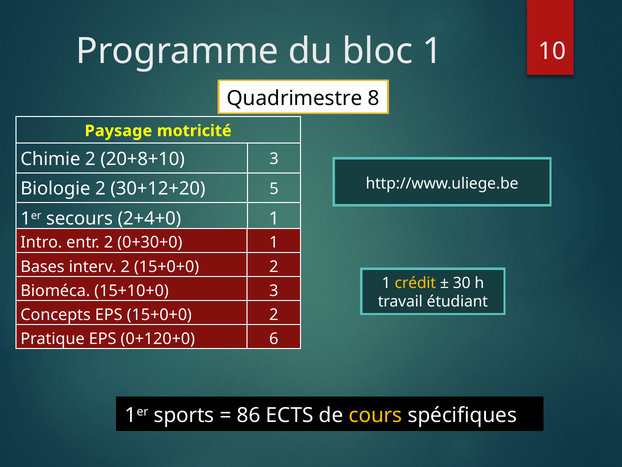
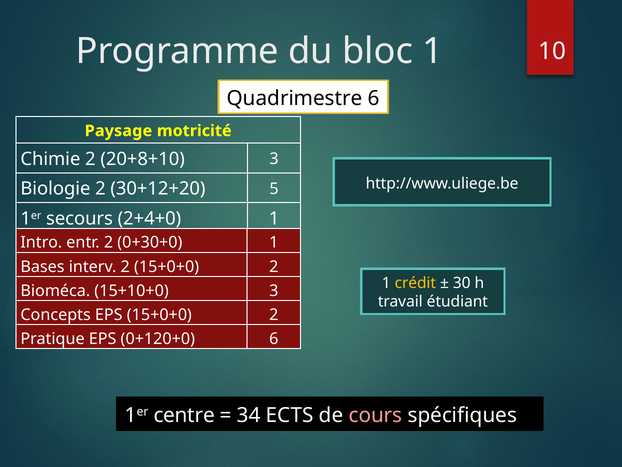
Quadrimestre 8: 8 -> 6 (374, 98)
sports: sports -> centre (184, 415)
86: 86 -> 34 (249, 415)
cours colour: yellow -> pink (375, 415)
